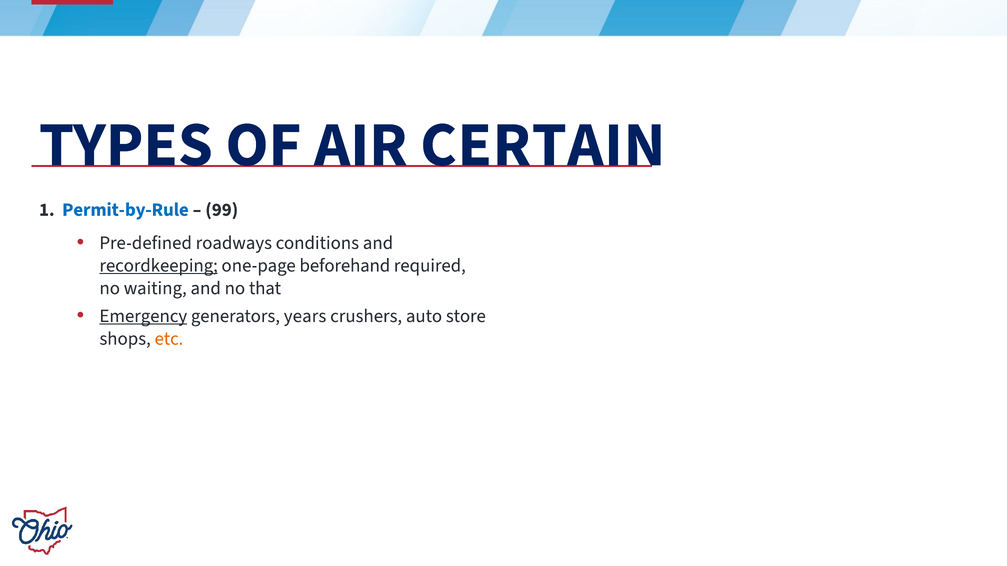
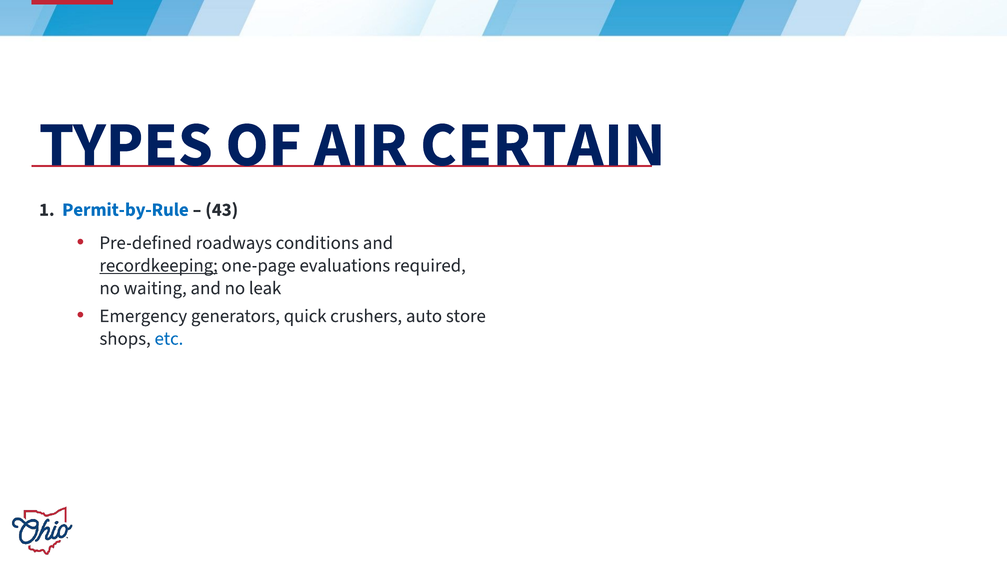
99: 99 -> 43 (222, 210)
beforehand: beforehand -> evaluations (345, 266)
that: that -> leak (265, 288)
Emergency underline: present -> none (143, 316)
years: years -> quick (305, 316)
etc colour: orange -> blue (169, 339)
